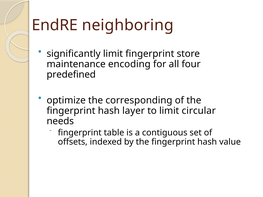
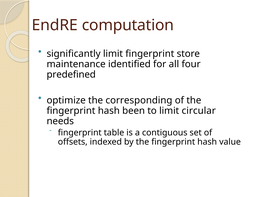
neighboring: neighboring -> computation (128, 25)
encoding: encoding -> identified (129, 64)
layer: layer -> been (134, 111)
